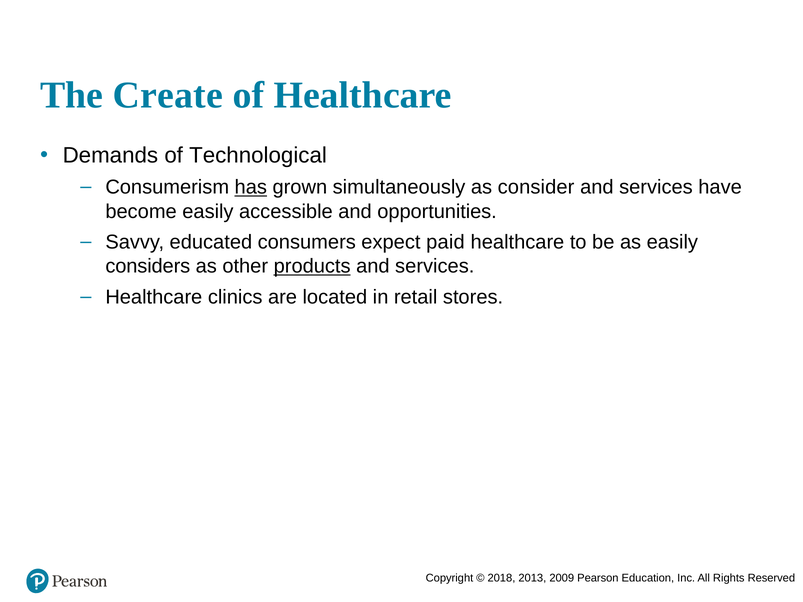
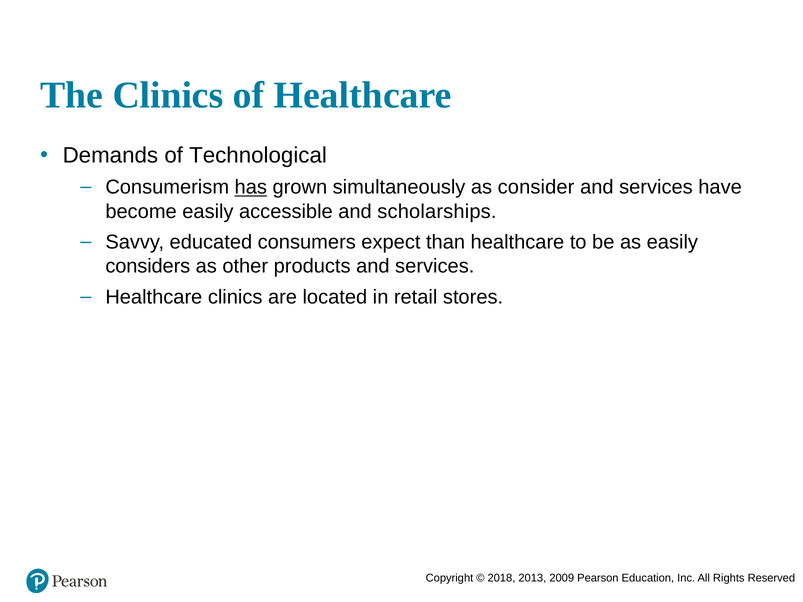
The Create: Create -> Clinics (168, 95)
opportunities: opportunities -> scholarships (437, 212)
paid: paid -> than (446, 242)
products underline: present -> none (312, 266)
